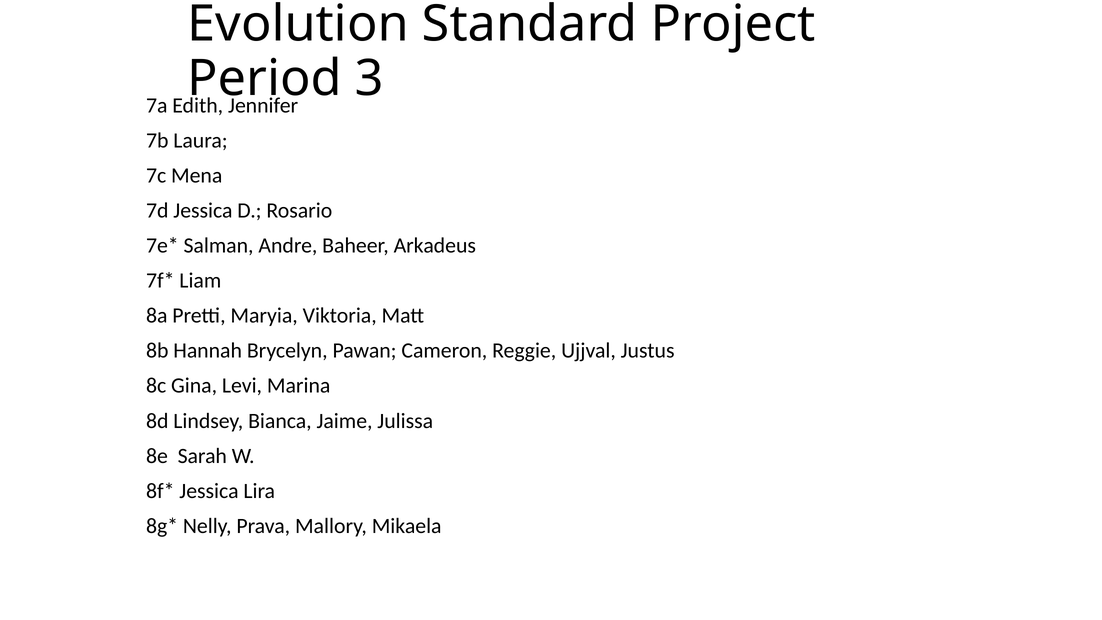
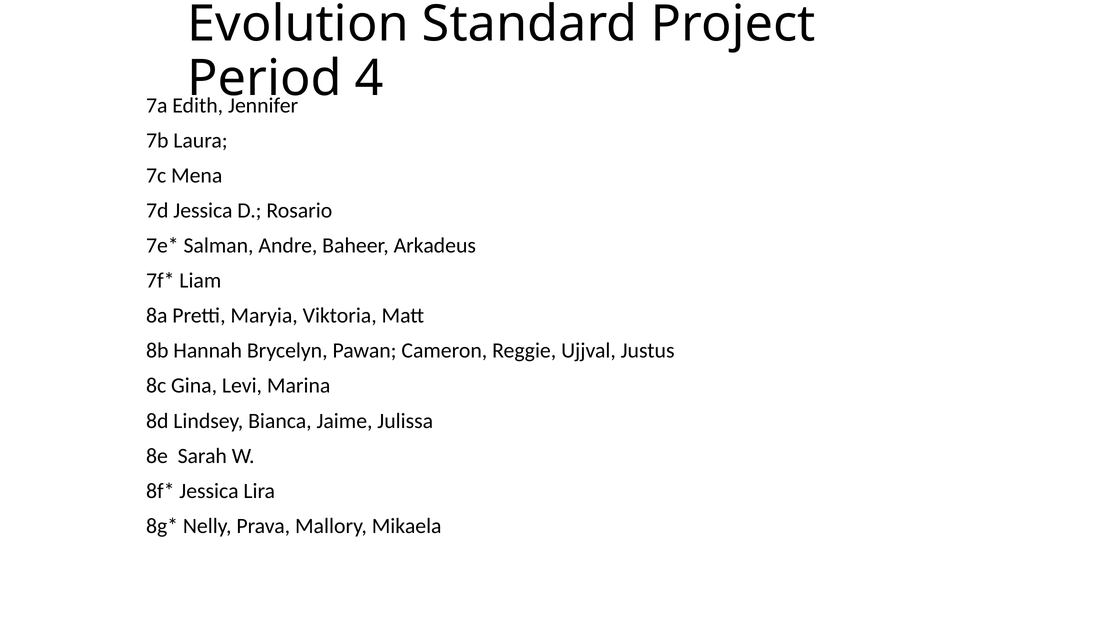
3: 3 -> 4 (369, 79)
